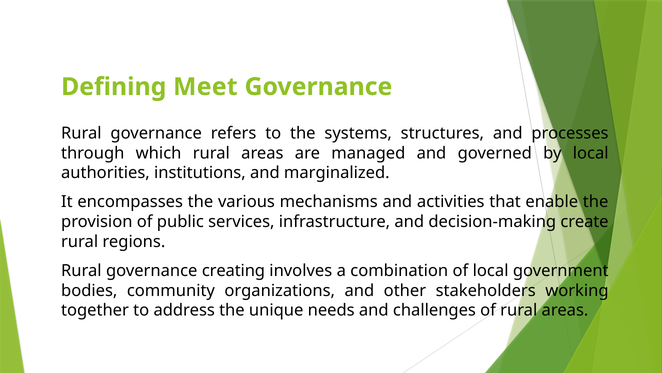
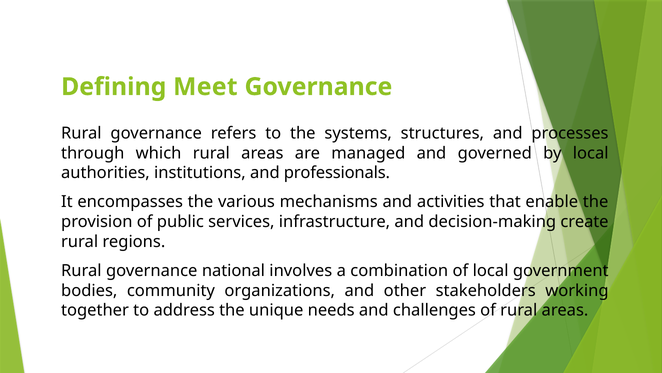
marginalized: marginalized -> professionals (337, 173)
creating: creating -> national (233, 270)
